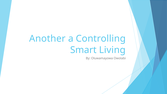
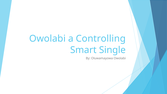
Another: Another -> Owolabi (47, 39)
Living: Living -> Single (112, 50)
